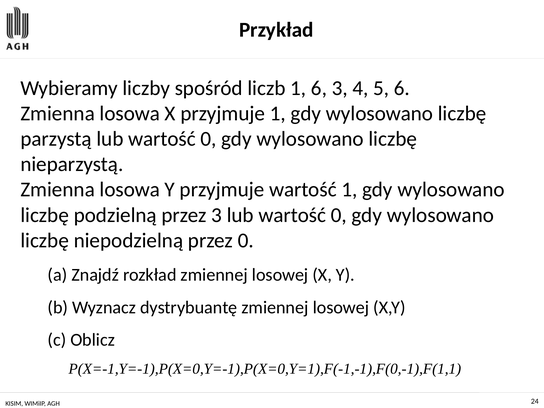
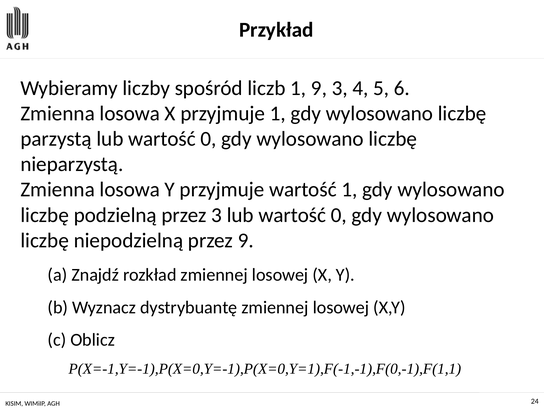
1 6: 6 -> 9 (319, 88)
przez 0: 0 -> 9 (246, 240)
